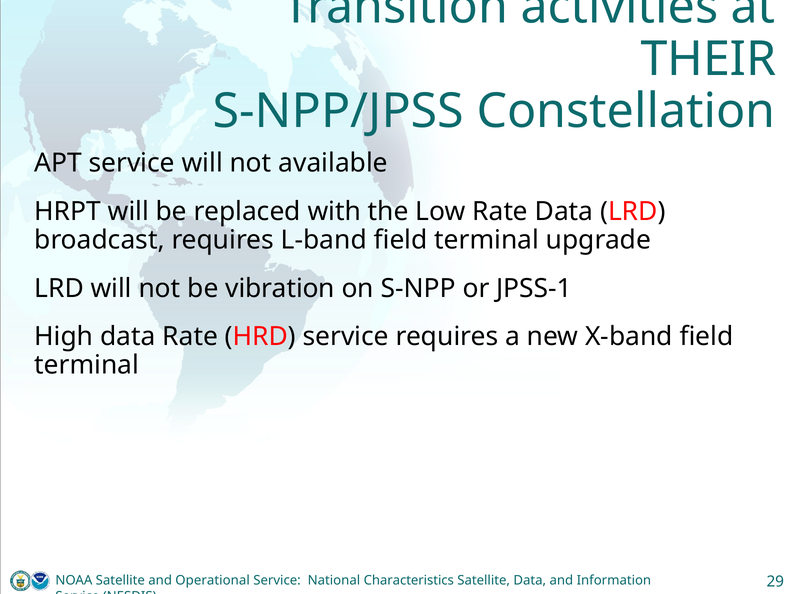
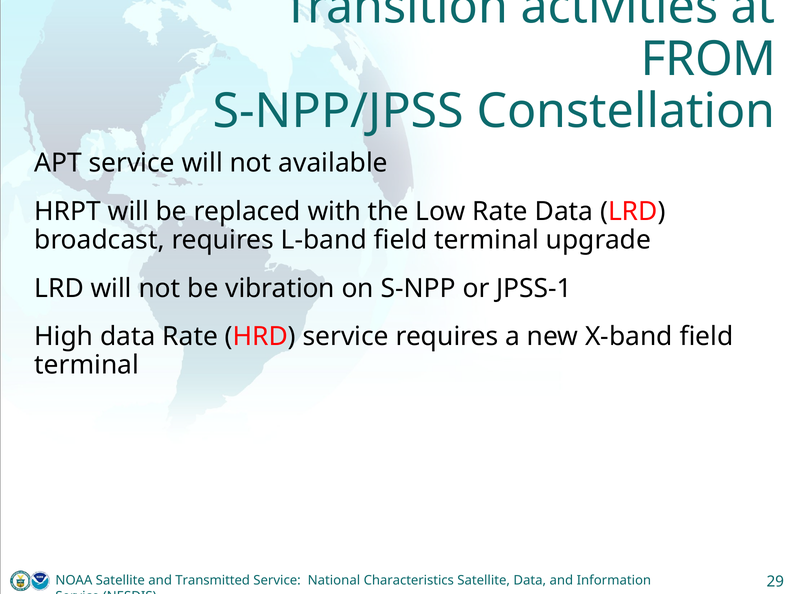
THEIR: THEIR -> FROM (708, 59)
Operational: Operational -> Transmitted (213, 580)
